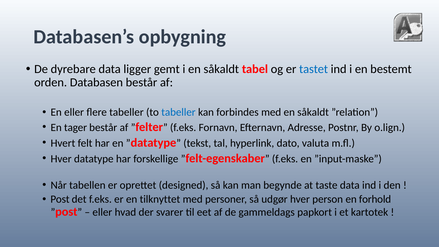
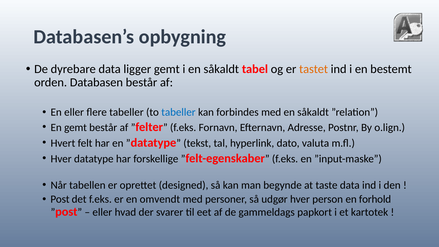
tastet colour: blue -> orange (314, 69)
En tager: tager -> gemt (76, 128)
tilknyttet: tilknyttet -> omvendt (160, 199)
